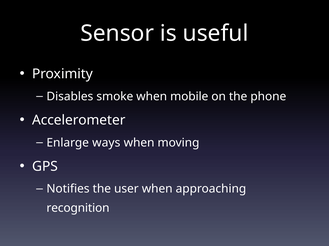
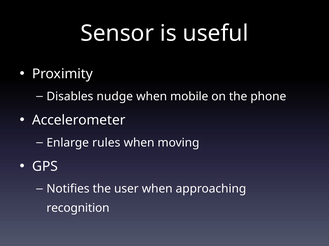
smoke: smoke -> nudge (115, 97)
ways: ways -> rules (106, 143)
